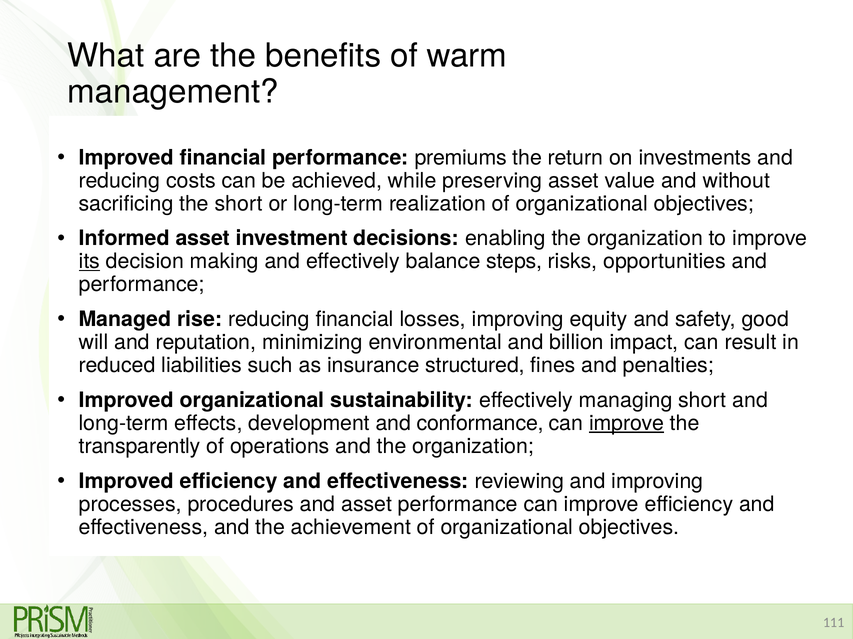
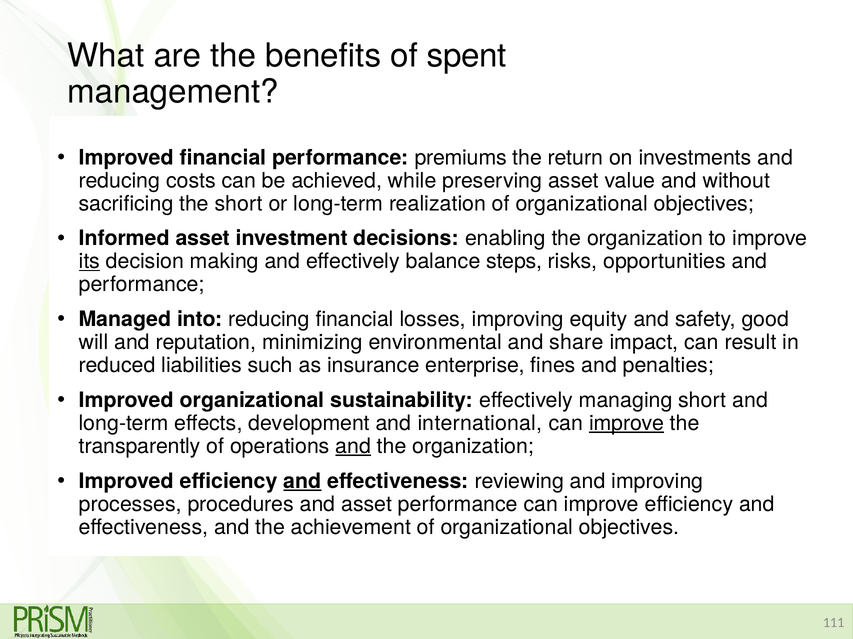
warm: warm -> spent (467, 56)
rise: rise -> into (200, 320)
billion: billion -> share (576, 343)
structured: structured -> enterprise (475, 366)
conformance: conformance -> international (480, 424)
and underline: none -> present (353, 447)
and underline: none -> present (302, 482)
